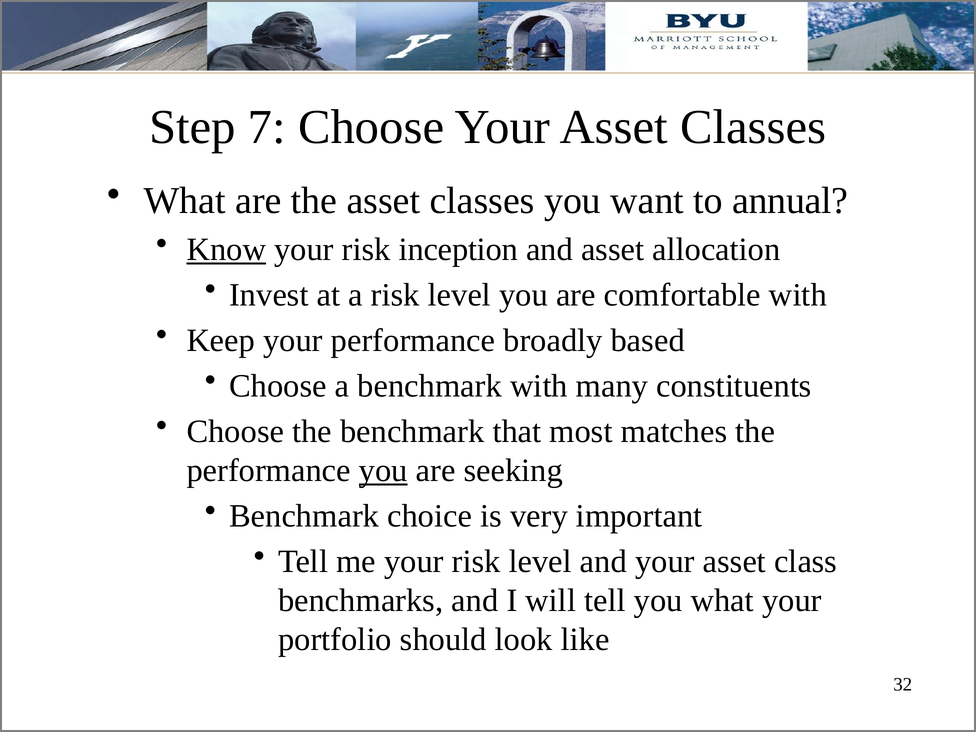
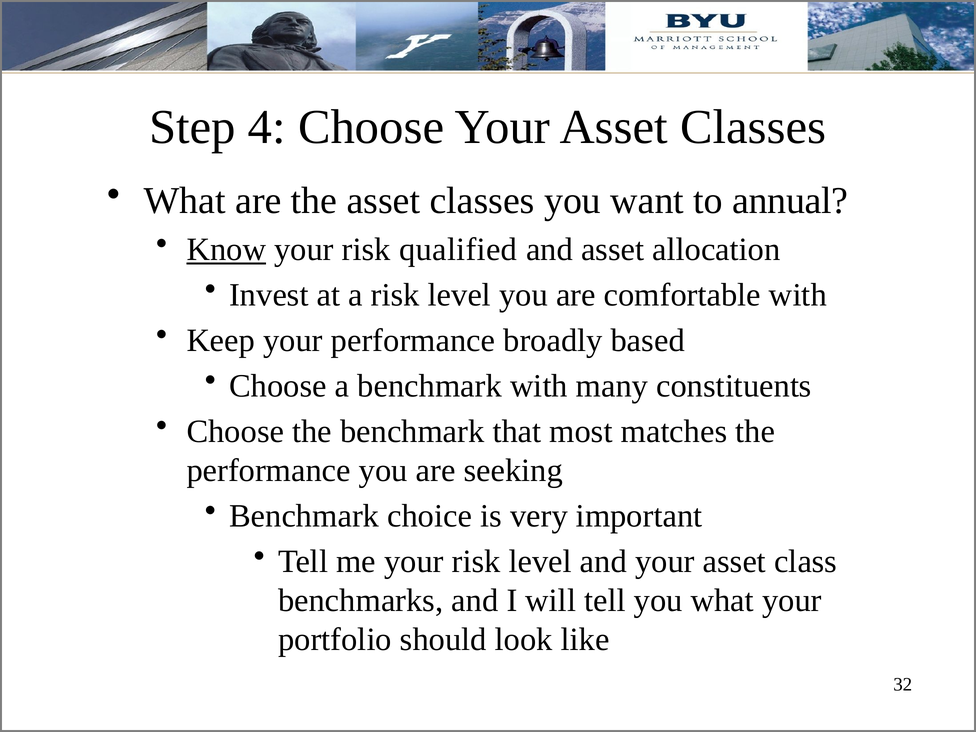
7: 7 -> 4 (267, 127)
inception: inception -> qualified (458, 249)
you underline: present -> none (383, 471)
